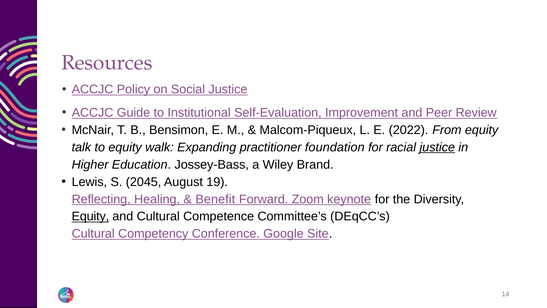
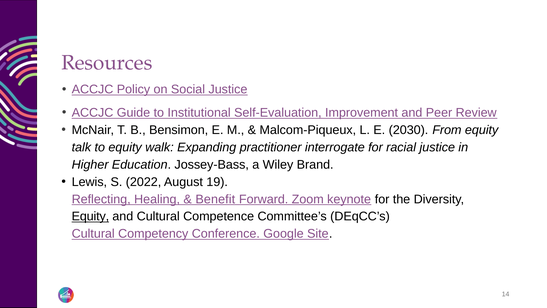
2022: 2022 -> 2030 (408, 130)
foundation: foundation -> interrogate (335, 147)
justice underline: present -> none (437, 147)
2045: 2045 -> 2022 (144, 182)
